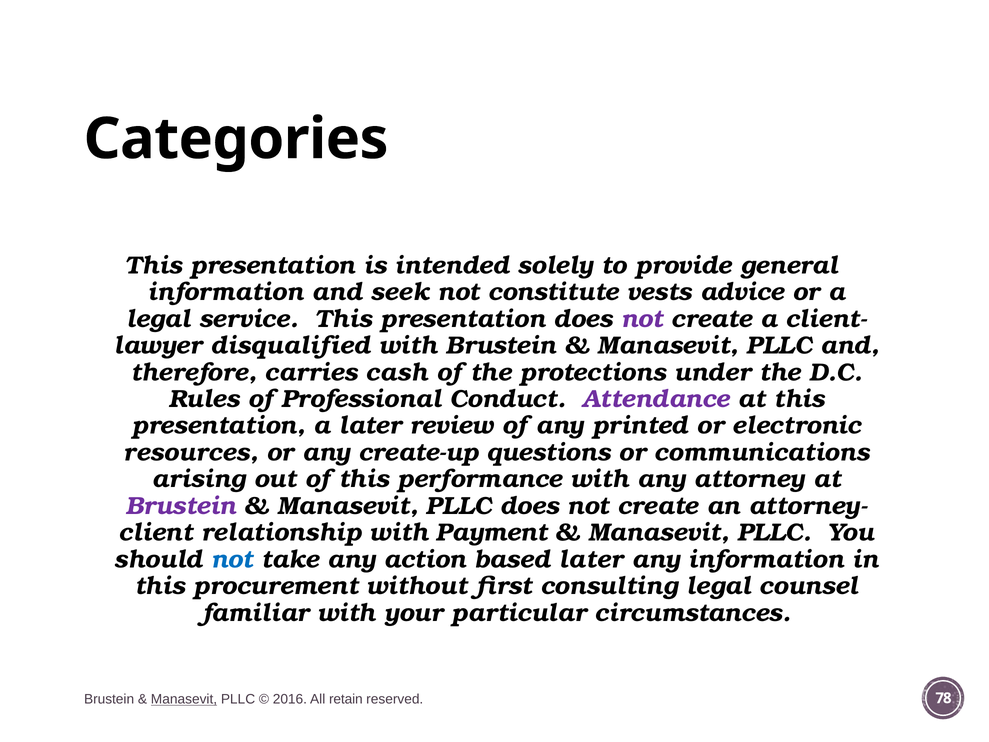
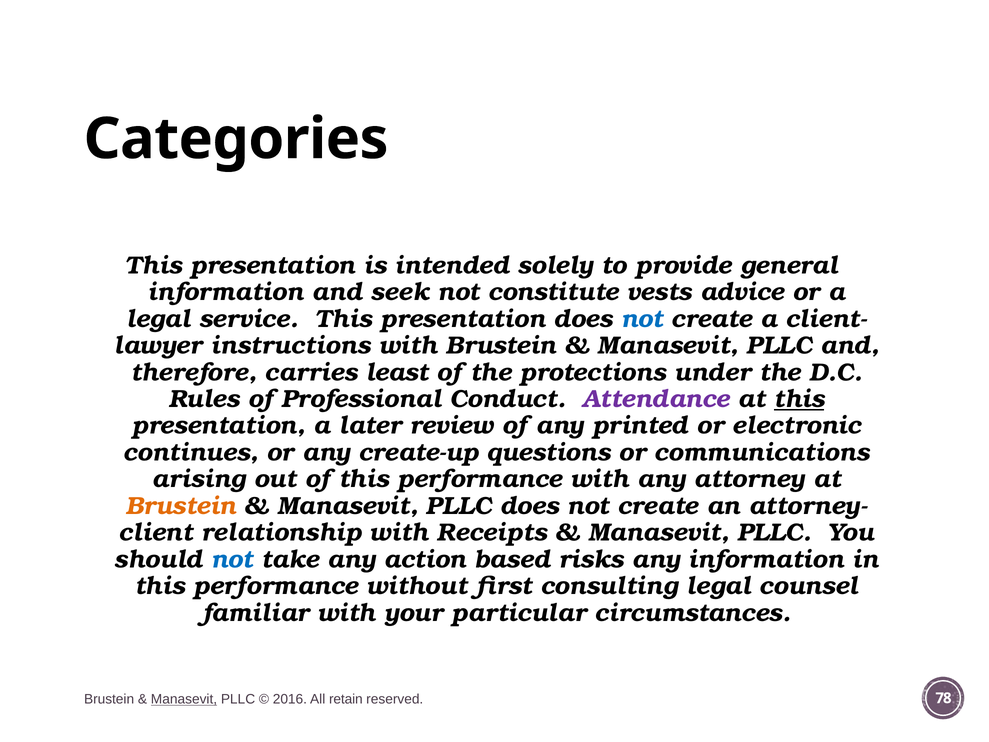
not colour: purple -> blue (642, 319)
disqualified: disqualified -> instructions (291, 346)
cash: cash -> least (397, 372)
this underline: none -> present (799, 399)
resources: resources -> continues (191, 452)
Brustein colour: purple -> orange (181, 506)
Payment: Payment -> Receipts (492, 533)
based later: later -> risks (591, 559)
procurement: procurement -> performance (276, 586)
